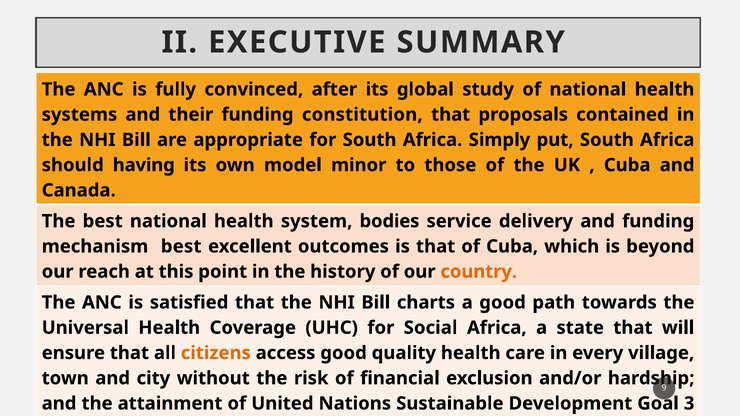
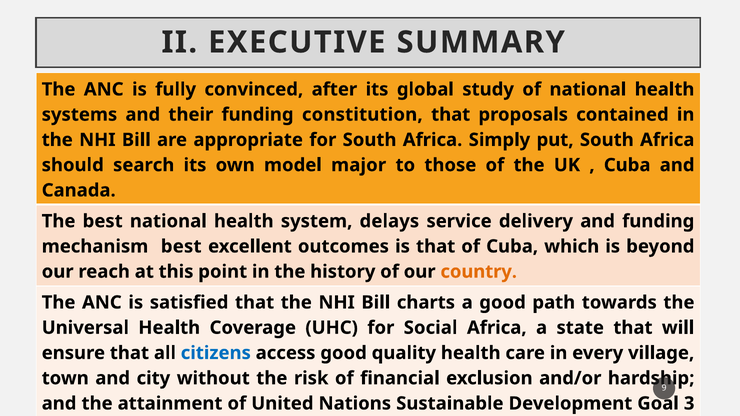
having: having -> search (144, 165)
minor: minor -> major (359, 165)
bodies: bodies -> delays (389, 221)
citizens colour: orange -> blue (216, 353)
